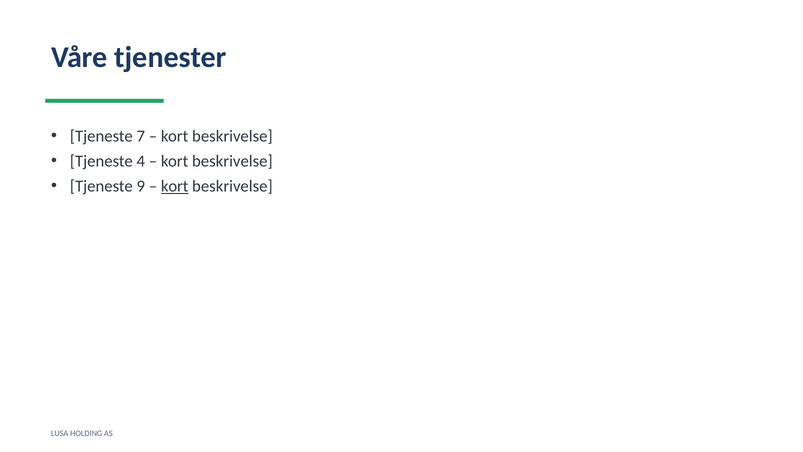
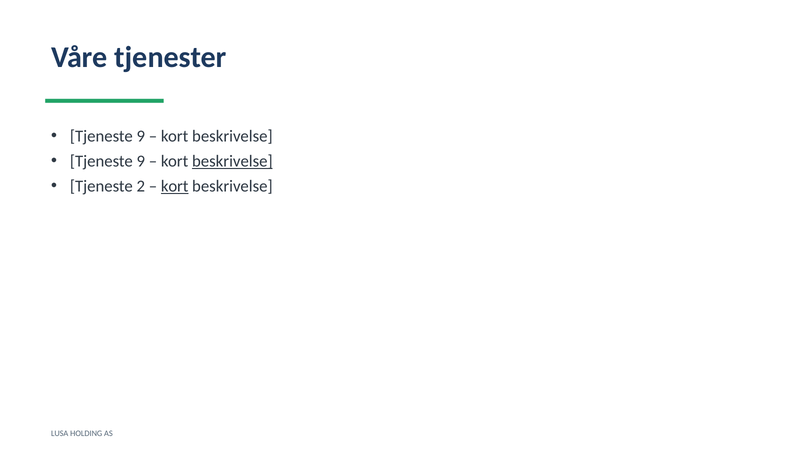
7: 7 -> 9 (141, 136)
4: 4 -> 9 (141, 161)
beskrivelse underline: none -> present (232, 161)
9: 9 -> 2 (141, 186)
